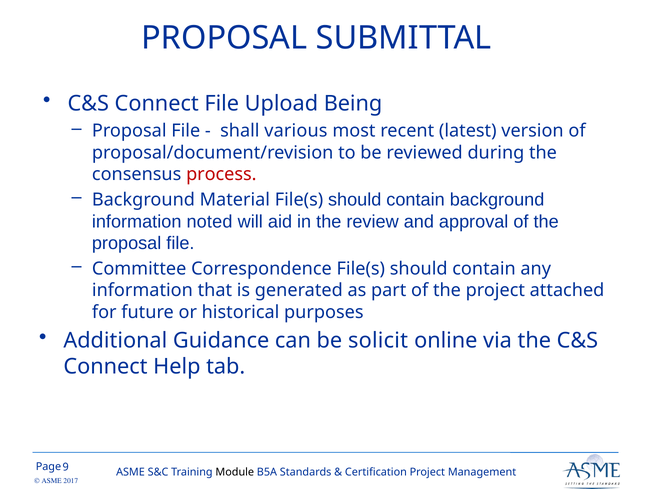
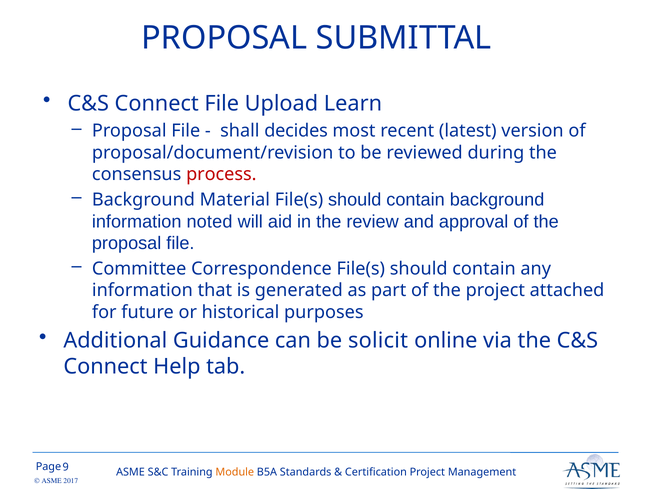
Being: Being -> Learn (353, 104)
various: various -> decides (296, 131)
Module colour: black -> orange (235, 472)
